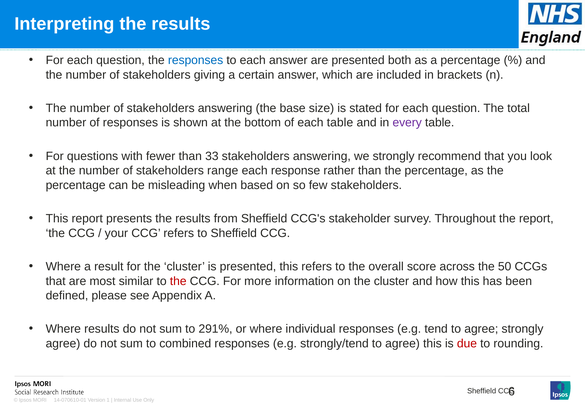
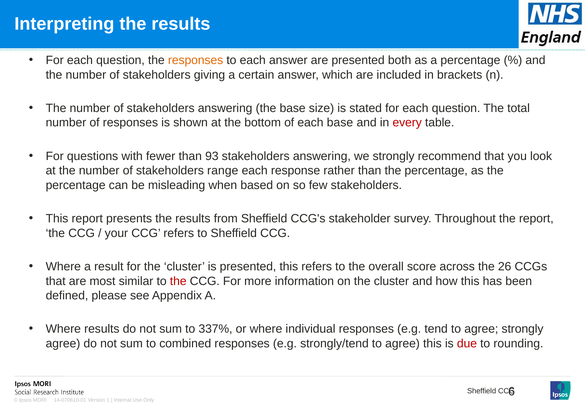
responses colour: blue -> orange (196, 60)
each table: table -> base (340, 123)
every colour: purple -> red (407, 123)
33: 33 -> 93 (212, 156)
50: 50 -> 26 (505, 267)
291%: 291% -> 337% (215, 329)
